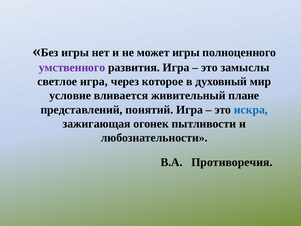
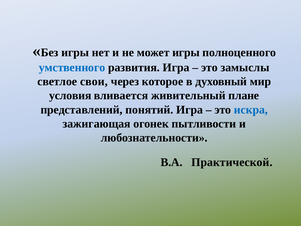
умственного colour: purple -> blue (72, 67)
светлое игра: игра -> свои (94, 81)
условие: условие -> условия (70, 96)
Противоречия: Противоречия -> Практической (232, 162)
